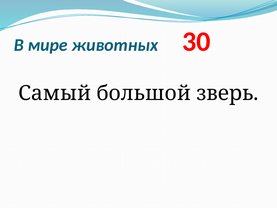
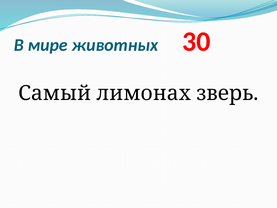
большой: большой -> лимонах (144, 93)
